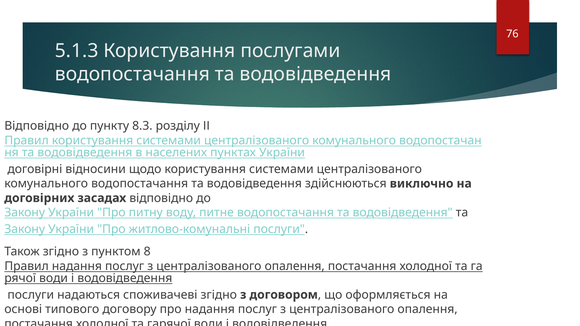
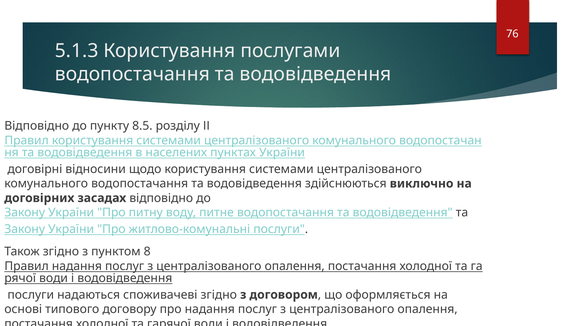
8.3: 8.3 -> 8.5 (142, 126)
